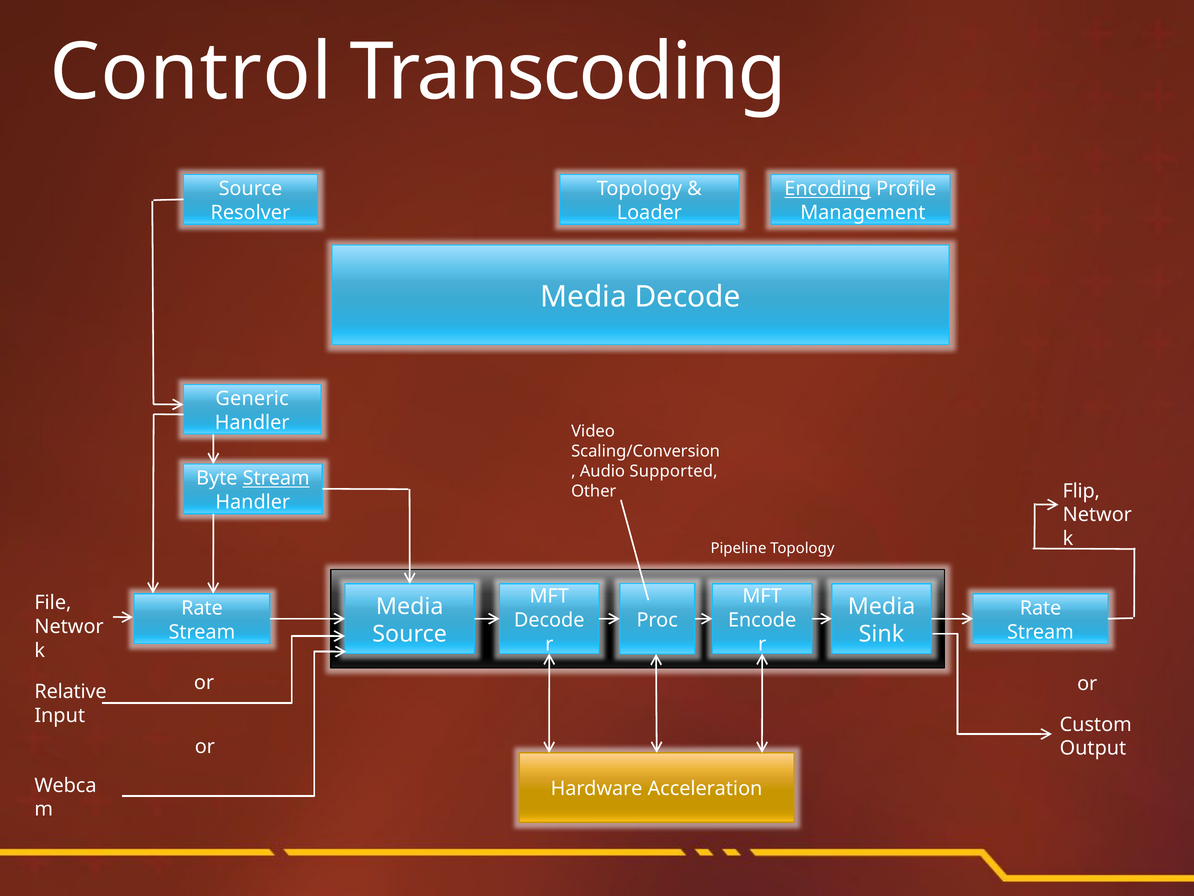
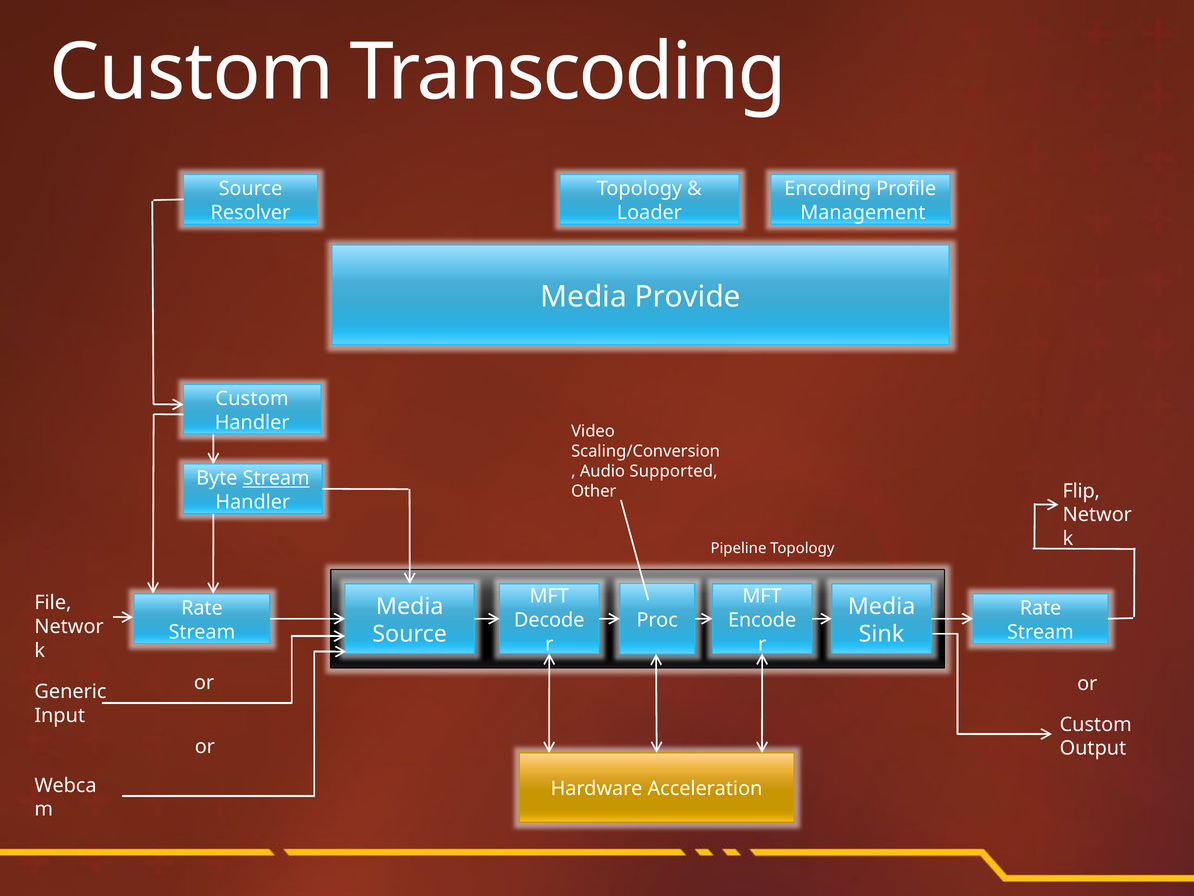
Control: Control -> Custom (192, 72)
Encoding underline: present -> none (828, 189)
Media Decode: Decode -> Provide (688, 297)
Generic: Generic -> Custom (252, 398)
Relative: Relative -> Generic (70, 691)
